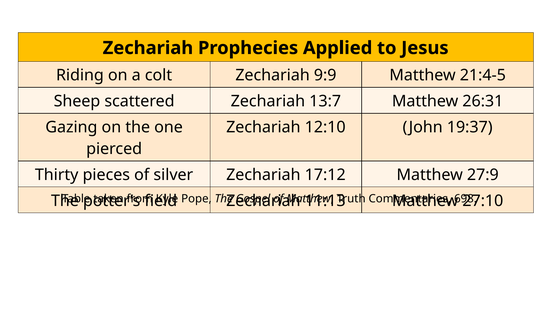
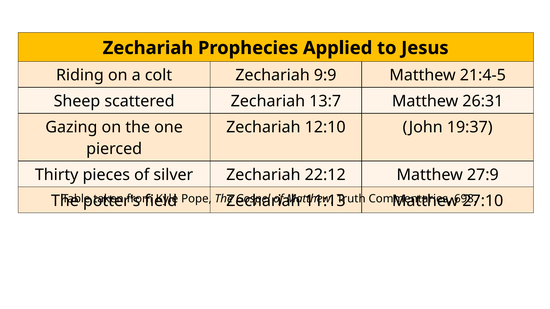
17:12: 17:12 -> 22:12 (325, 175)
